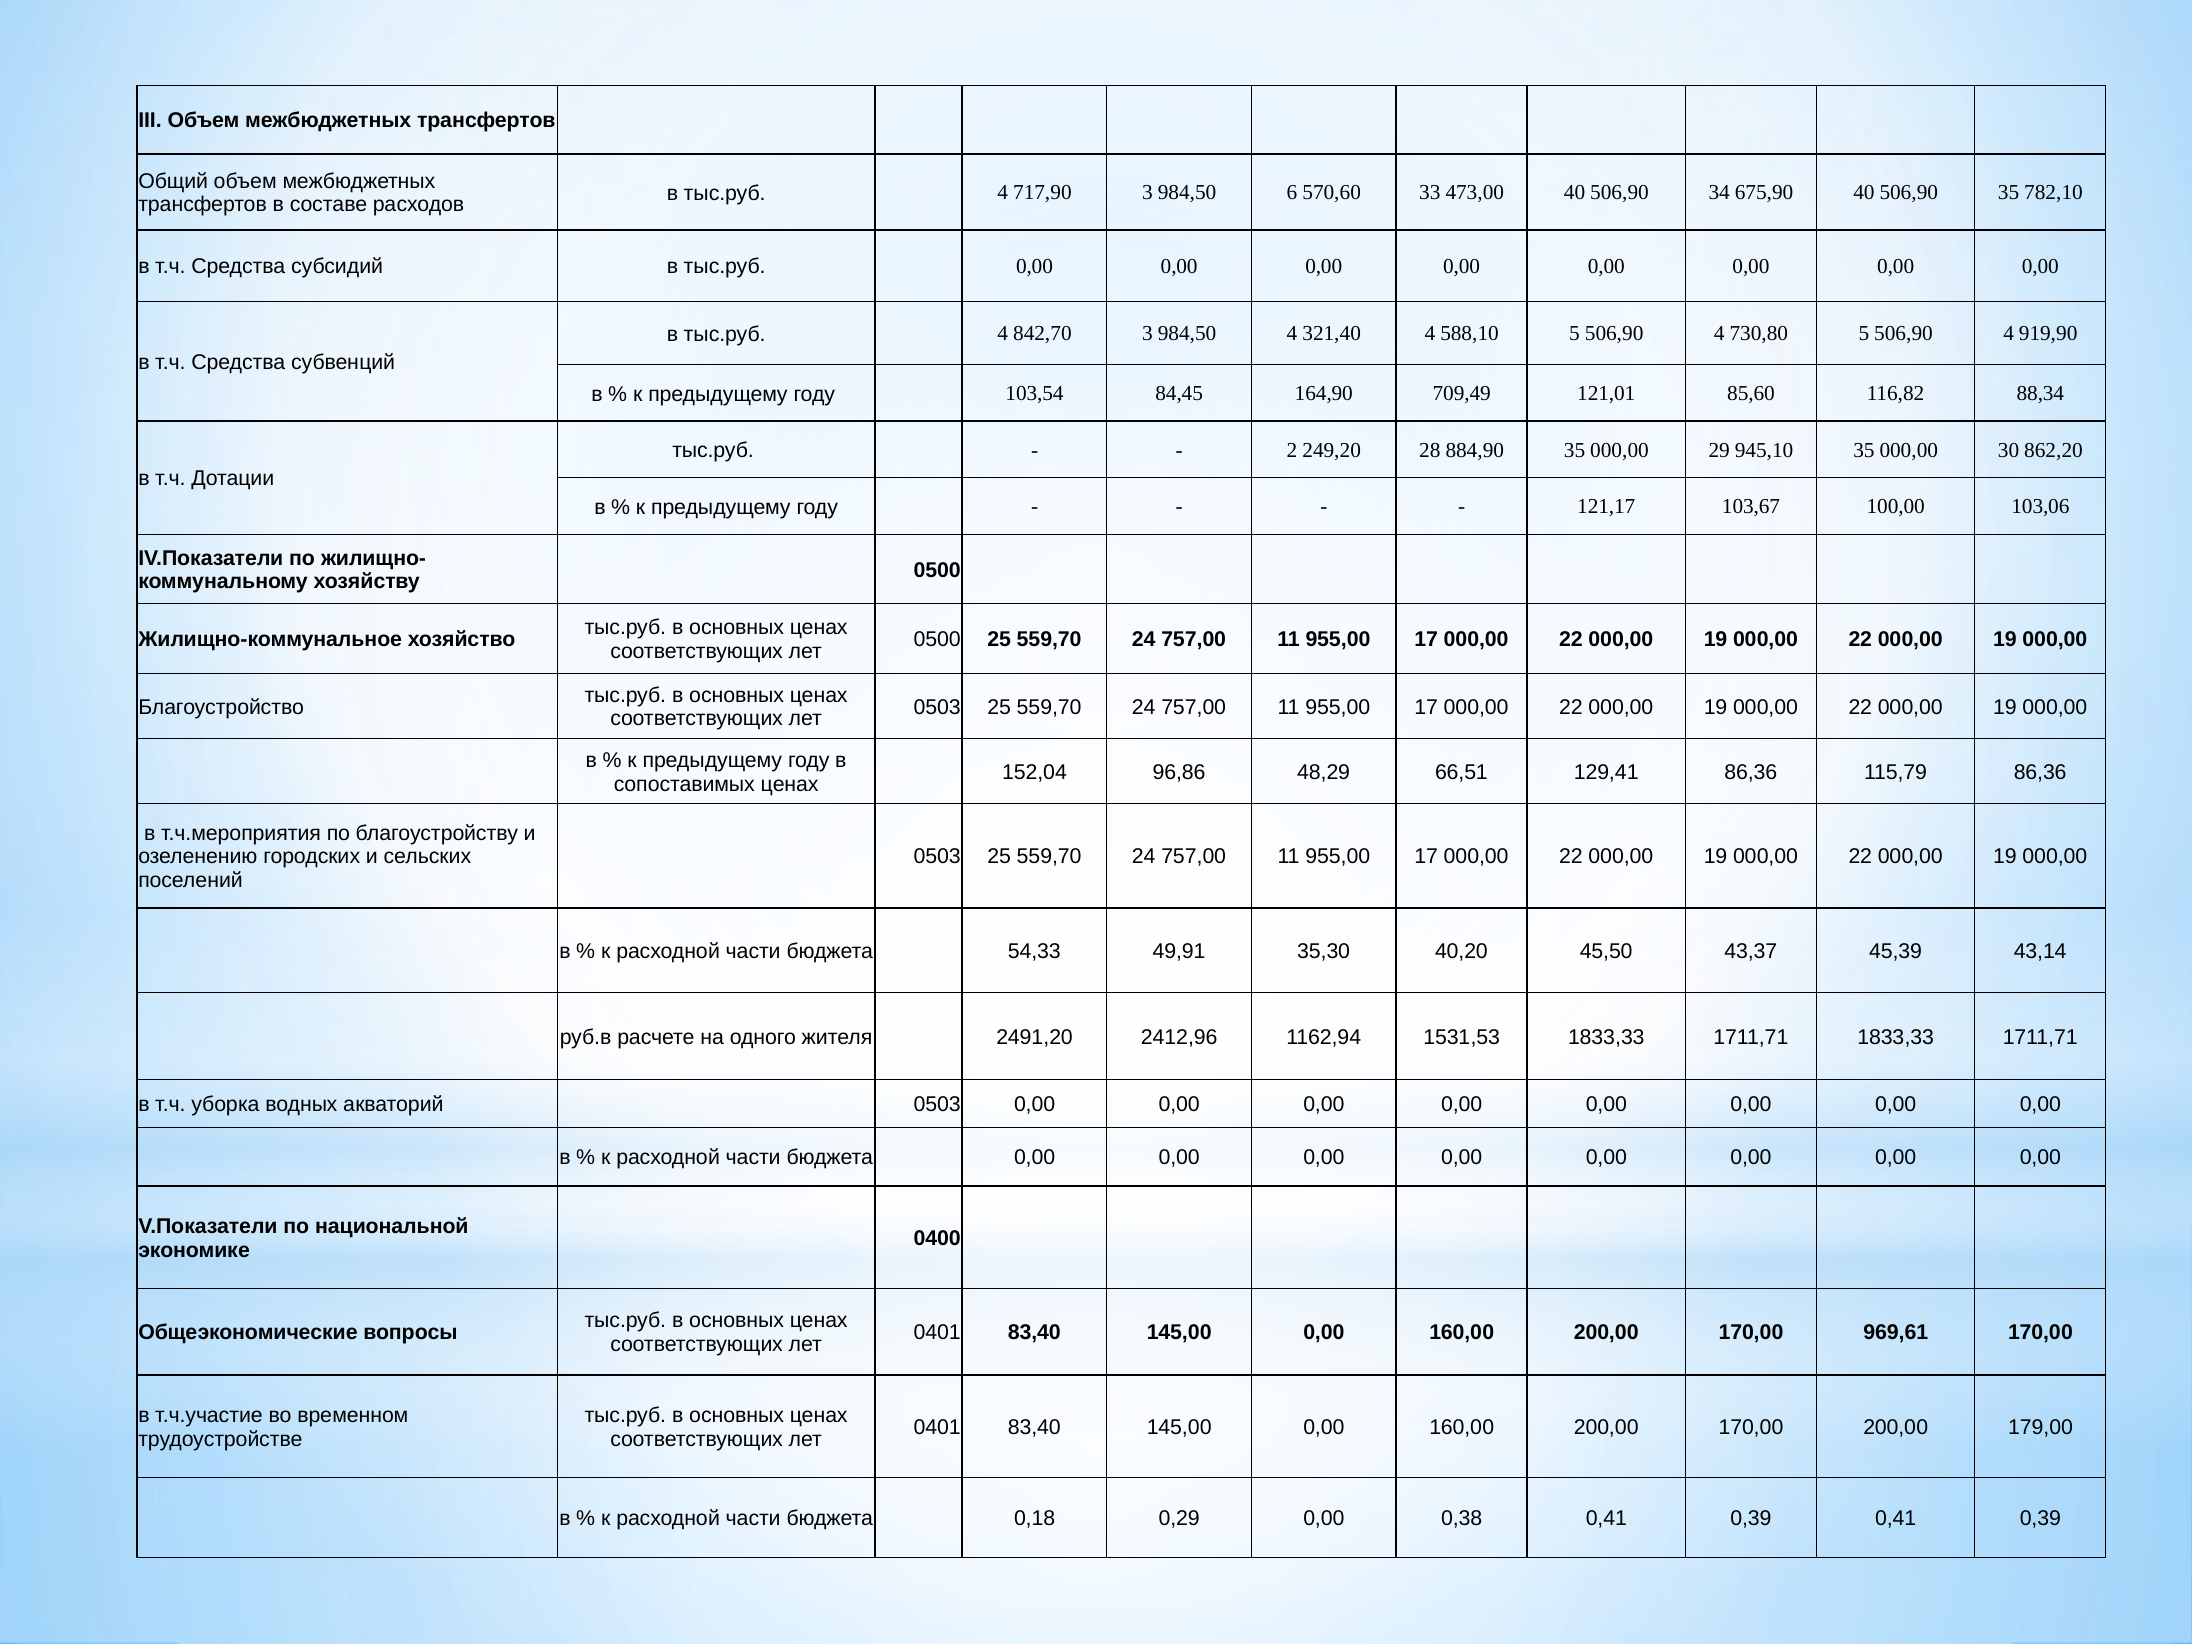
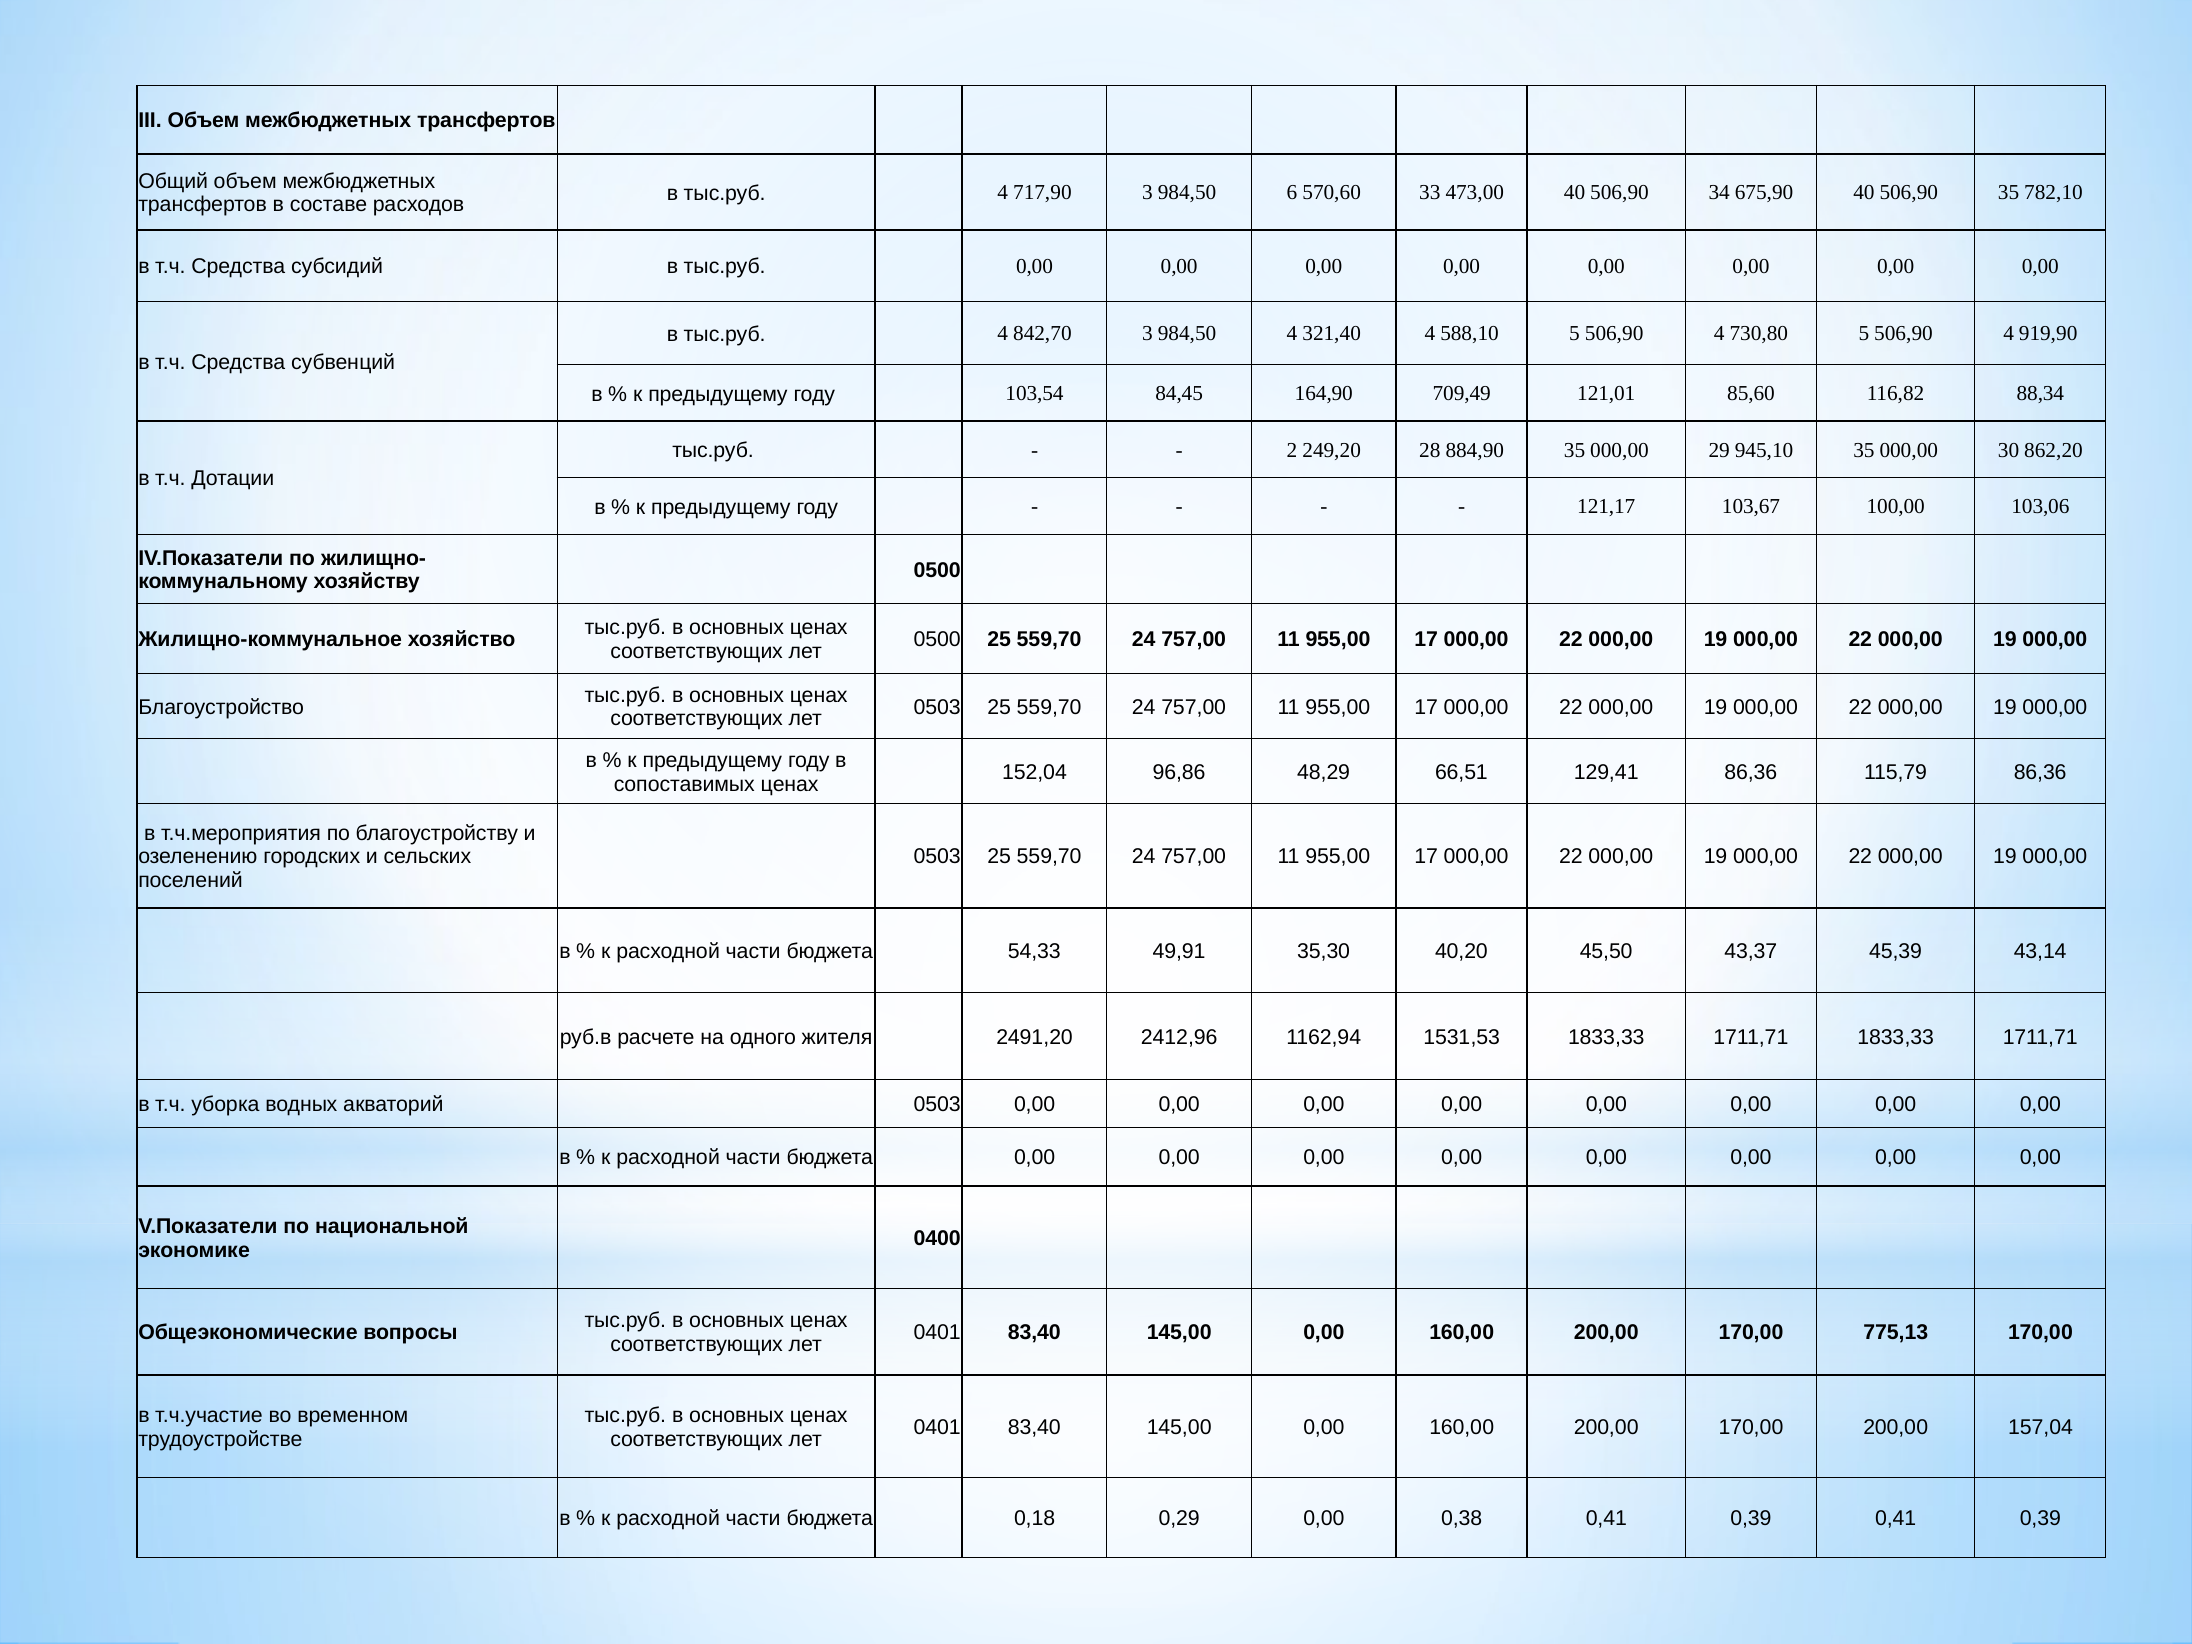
969,61: 969,61 -> 775,13 (1896, 1333)
179,00: 179,00 -> 157,04 (2040, 1427)
